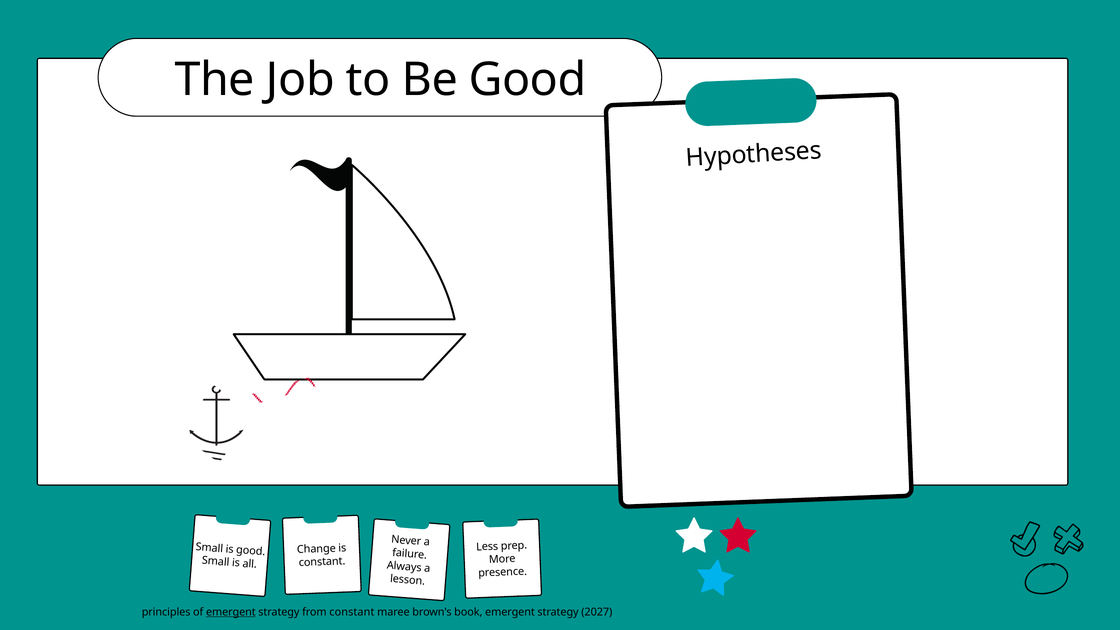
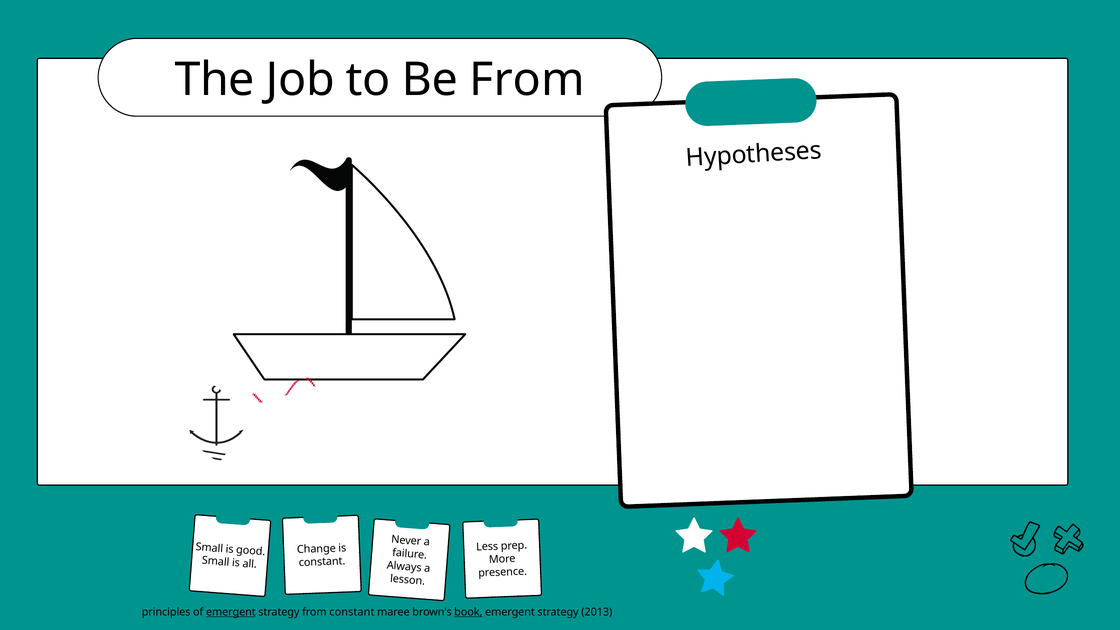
Be Good: Good -> From (527, 80)
book underline: none -> present (468, 612)
2027: 2027 -> 2013 (597, 612)
